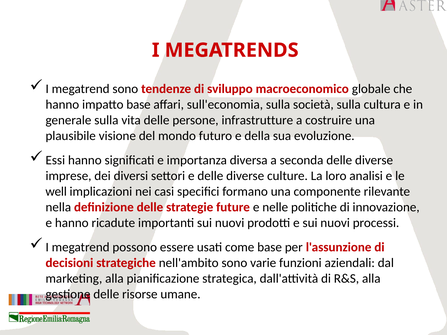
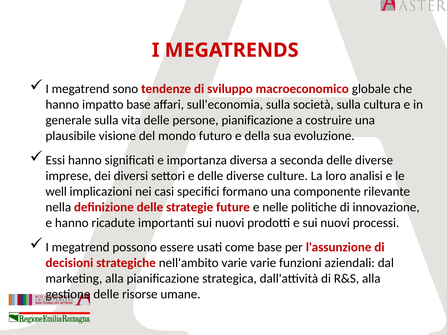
persone infrastrutture: infrastrutture -> pianificazione (257, 120)
nell'ambito sono: sono -> varie (234, 263)
